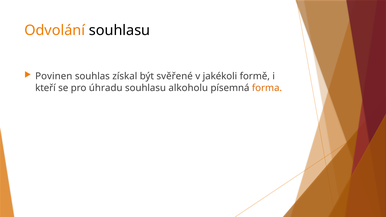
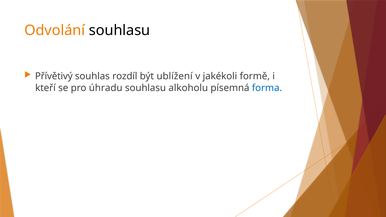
Povinen: Povinen -> Přívětivý (54, 76)
získal: získal -> rozdíl (125, 76)
svěřené: svěřené -> ublížení (175, 76)
forma colour: orange -> blue (267, 88)
